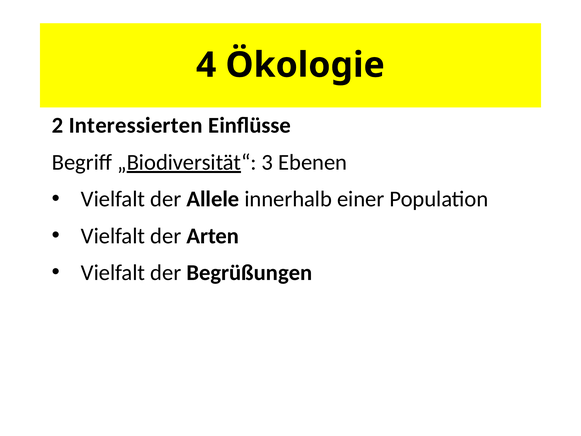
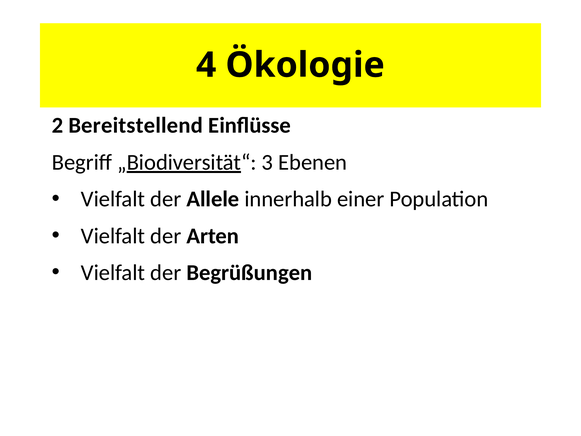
Interessierten: Interessierten -> Bereitstellend (136, 125)
